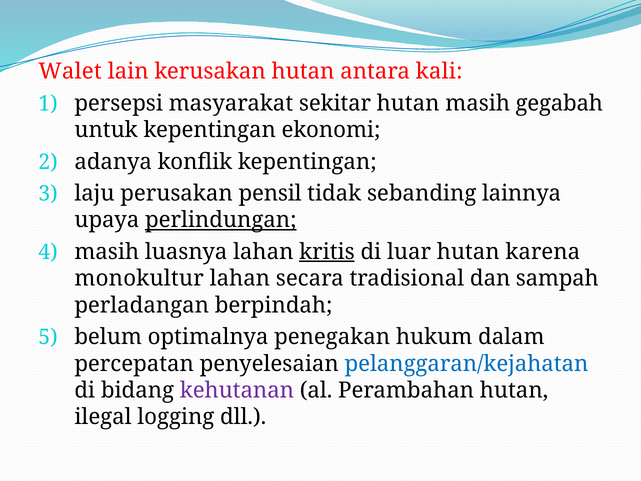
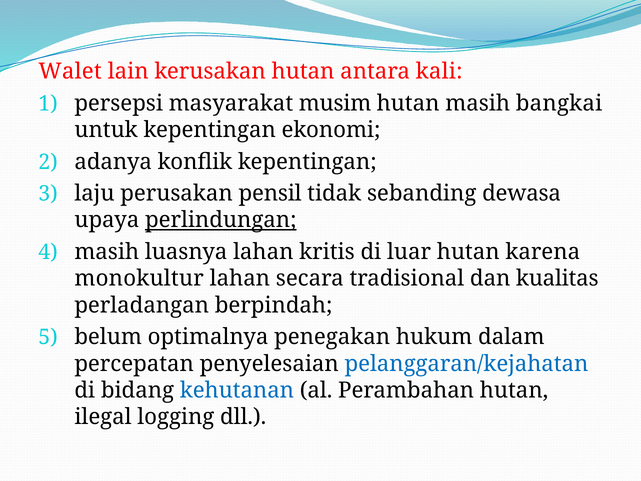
sekitar: sekitar -> musim (335, 103)
gegabah: gegabah -> bangkai (559, 103)
lainnya: lainnya -> dewasa (522, 193)
kritis underline: present -> none (327, 252)
sampah: sampah -> kualitas (557, 278)
kehutanan colour: purple -> blue (237, 390)
